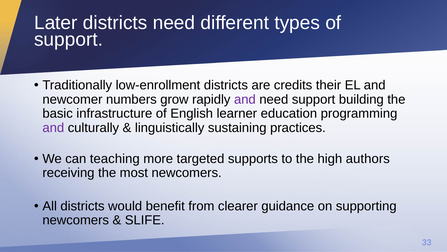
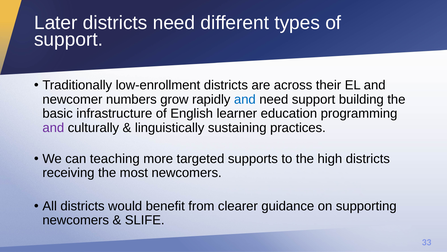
credits: credits -> across (293, 85)
and colour: purple -> blue (245, 99)
high authors: authors -> districts (368, 159)
